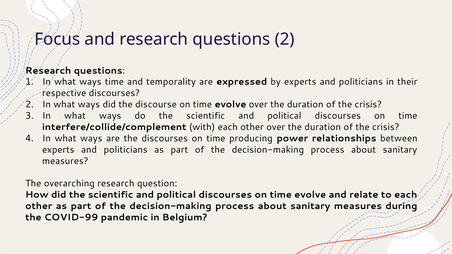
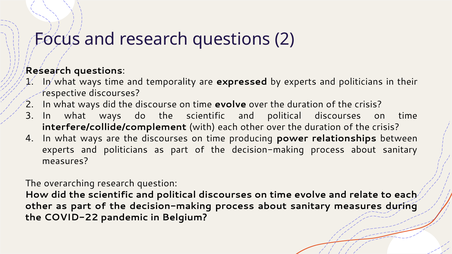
COVID-99: COVID-99 -> COVID-22 (71, 218)
